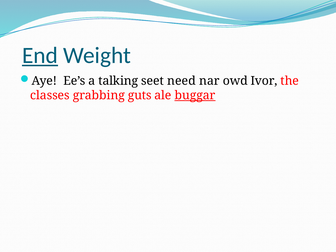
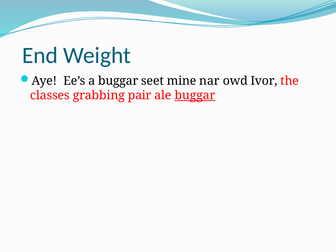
End underline: present -> none (40, 56)
a talking: talking -> buggar (118, 81)
need: need -> mine (182, 81)
guts: guts -> pair (140, 95)
